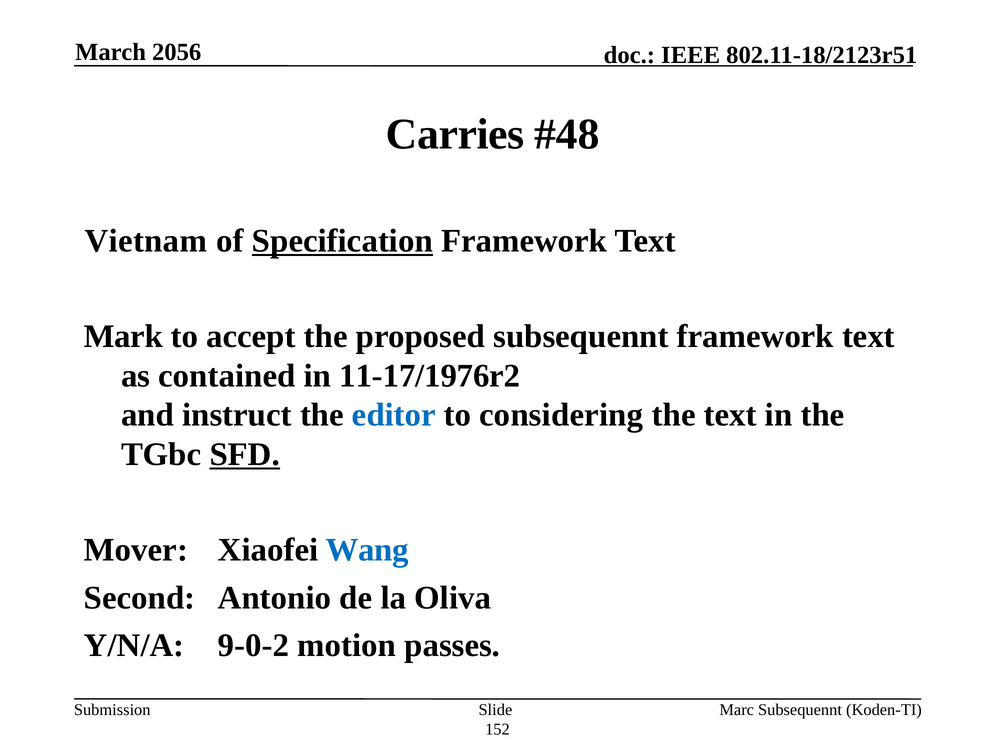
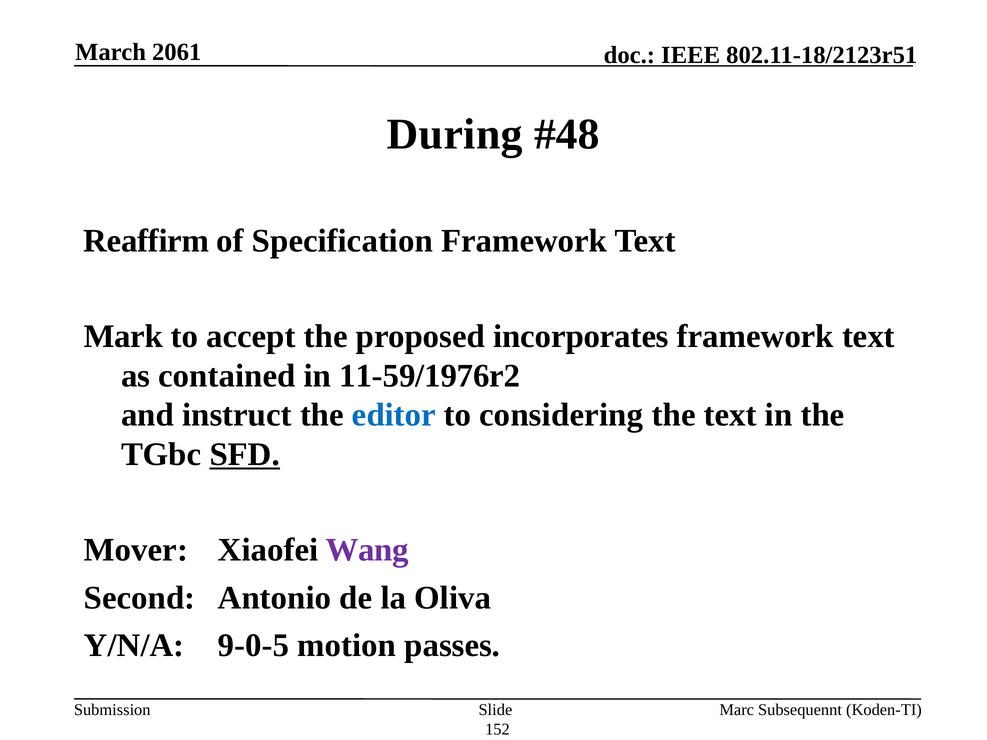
2056: 2056 -> 2061 (177, 52)
Carries: Carries -> During (455, 135)
Vietnam: Vietnam -> Reaffirm (146, 241)
Specification underline: present -> none (342, 241)
proposed subsequennt: subsequennt -> incorporates (581, 336)
11-17/1976r2: 11-17/1976r2 -> 11-59/1976r2 (430, 376)
Wang colour: blue -> purple (367, 550)
9-0-2: 9-0-2 -> 9-0-5 (254, 646)
